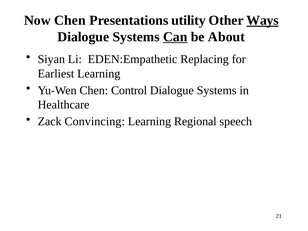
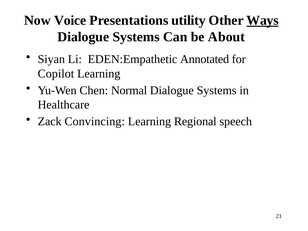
Now Chen: Chen -> Voice (70, 20)
Can underline: present -> none (175, 37)
Replacing: Replacing -> Annotated (205, 59)
Earliest: Earliest -> Copilot (56, 74)
Control: Control -> Normal (129, 90)
